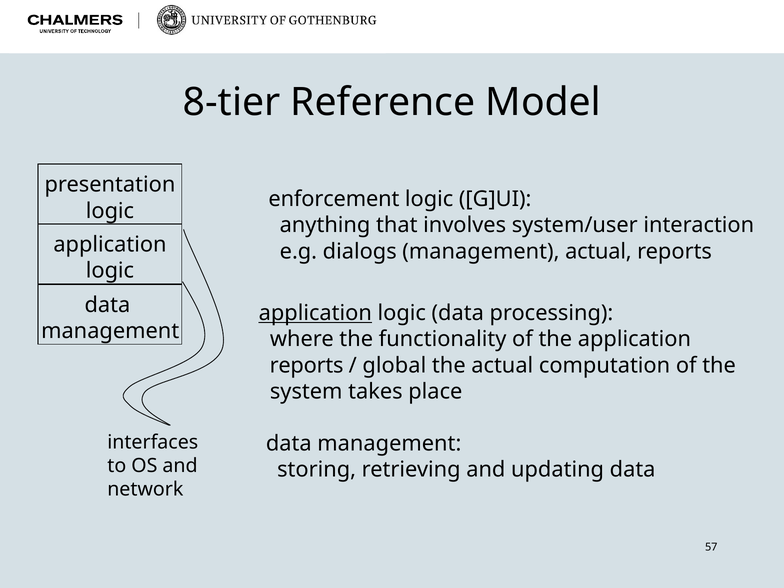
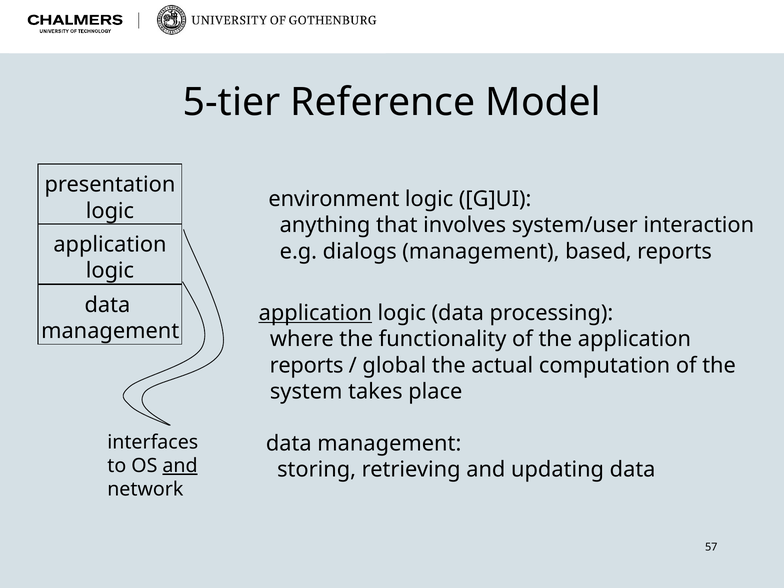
8-tier: 8-tier -> 5-tier (232, 102)
enforcement: enforcement -> environment (334, 199)
management actual: actual -> based (598, 251)
and underline: none -> present (180, 466)
